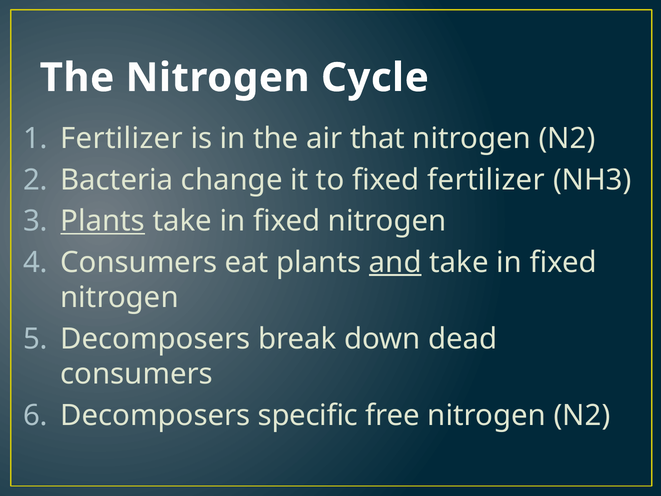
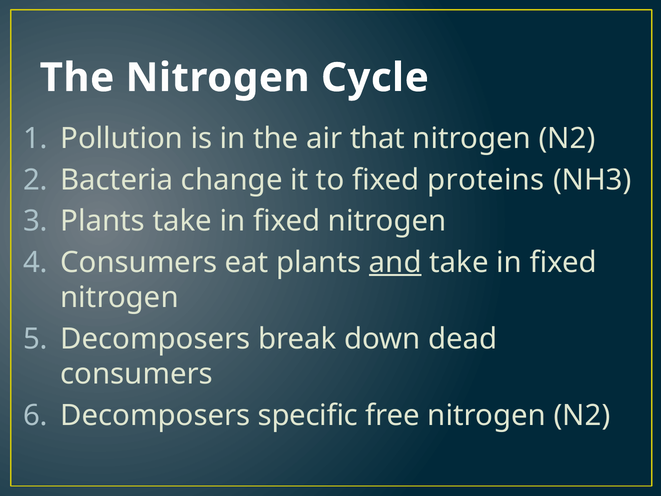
Fertilizer: Fertilizer -> Pollution (122, 139)
fixed fertilizer: fertilizer -> proteins (486, 180)
Plants underline: present -> none (103, 221)
